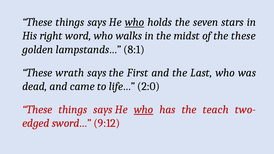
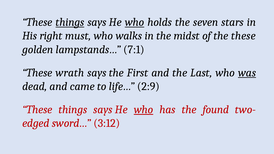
things underline: none -> present (70, 22)
word: word -> must (78, 36)
8:1: 8:1 -> 7:1 (134, 50)
was underline: none -> present (247, 73)
2:0: 2:0 -> 2:9 (148, 86)
teach: teach -> found (216, 110)
9:12: 9:12 -> 3:12 (107, 123)
